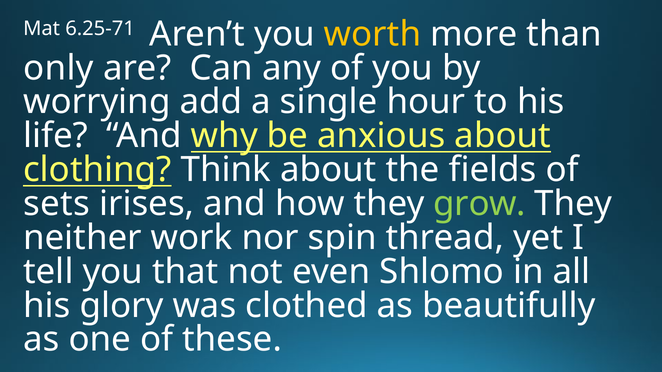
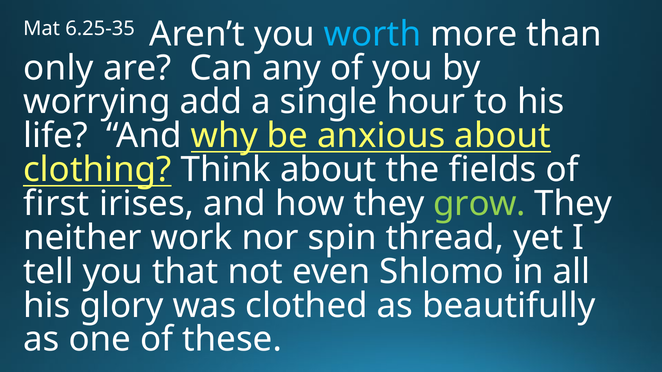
6.25-71: 6.25-71 -> 6.25-35 (100, 29)
worth colour: yellow -> light blue (372, 34)
sets: sets -> first (56, 204)
